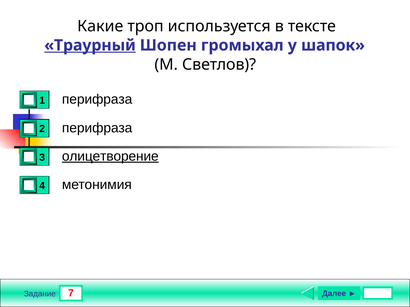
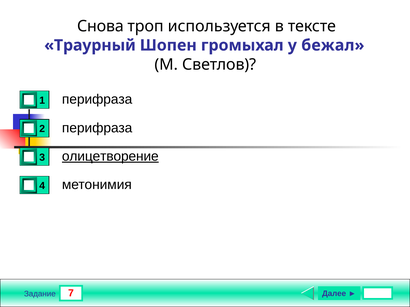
Какие: Какие -> Снова (100, 26)
Траурный underline: present -> none (90, 45)
шапок: шапок -> бежал (333, 45)
